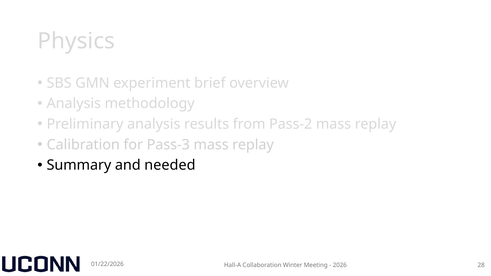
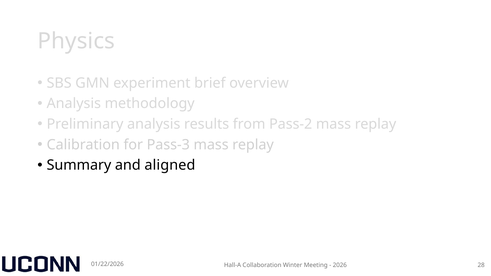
needed: needed -> aligned (170, 165)
